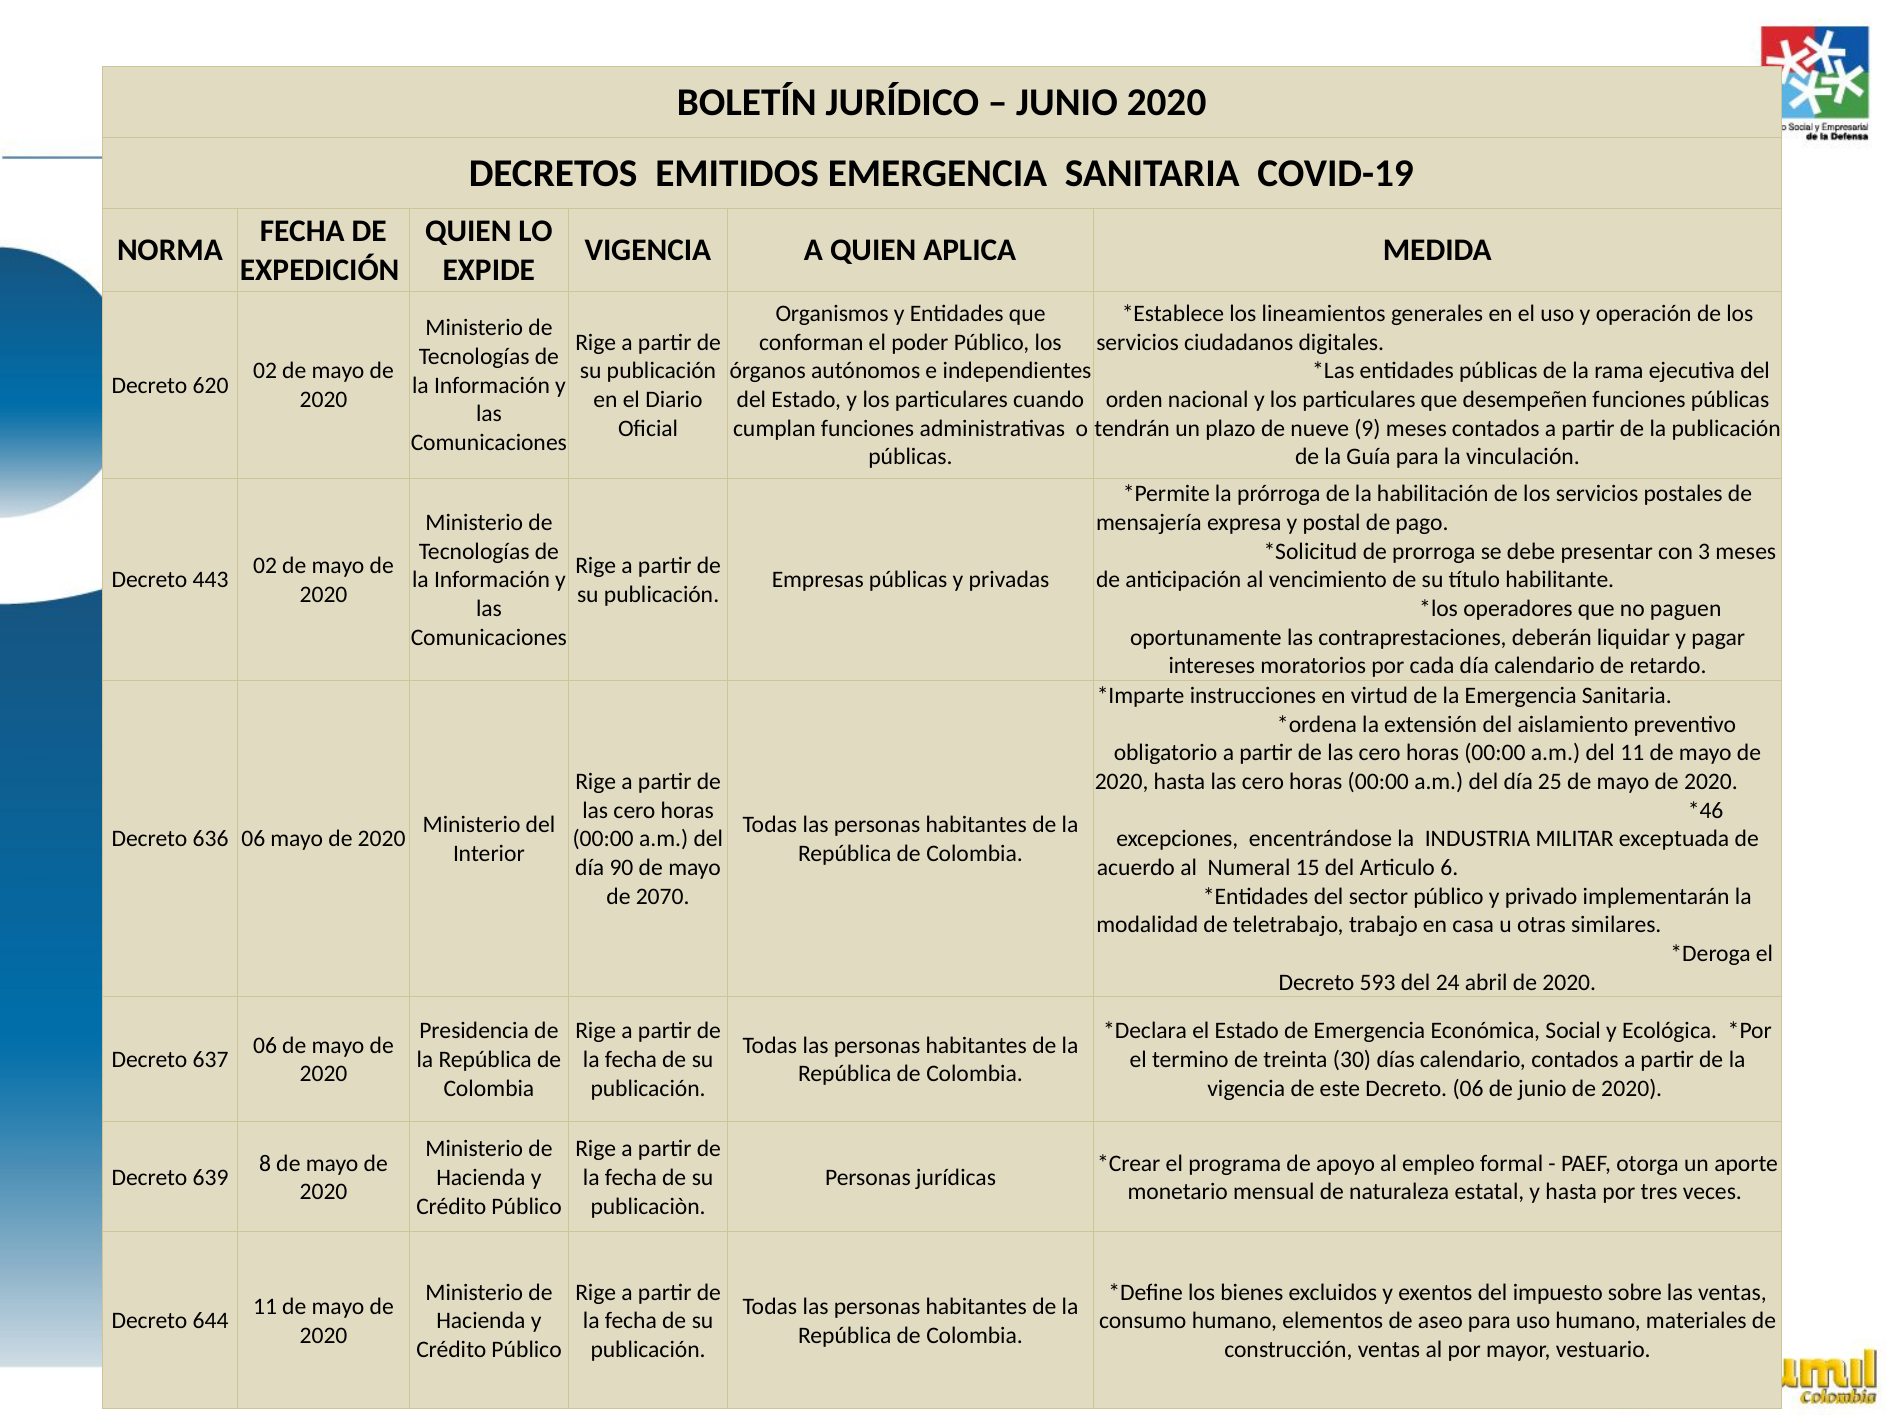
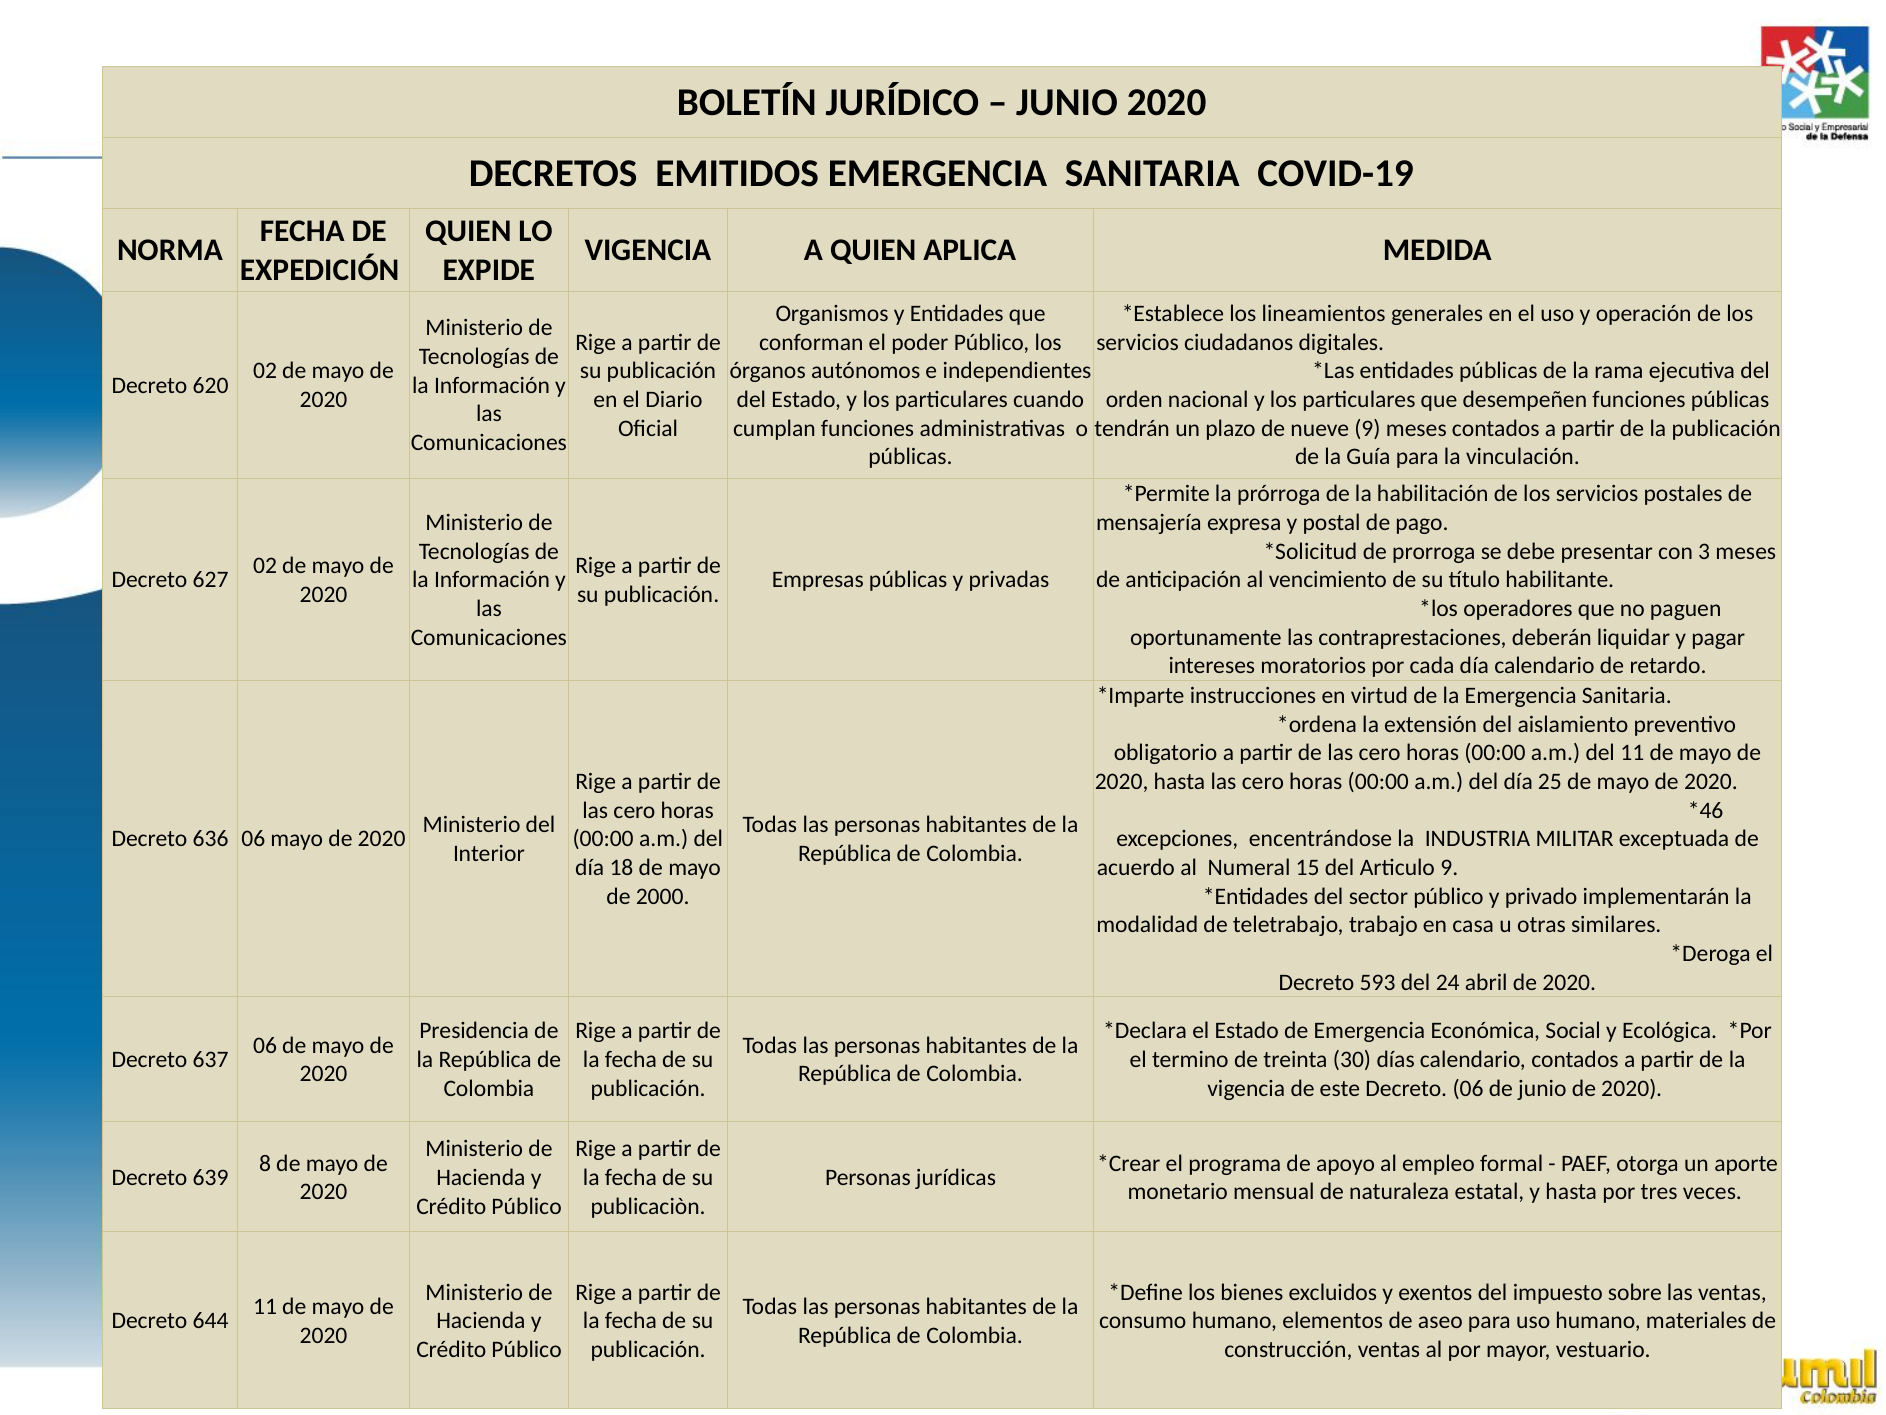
443: 443 -> 627 (211, 580)
90: 90 -> 18 (621, 867)
Articulo 6: 6 -> 9 (1449, 867)
2070: 2070 -> 2000 (663, 896)
